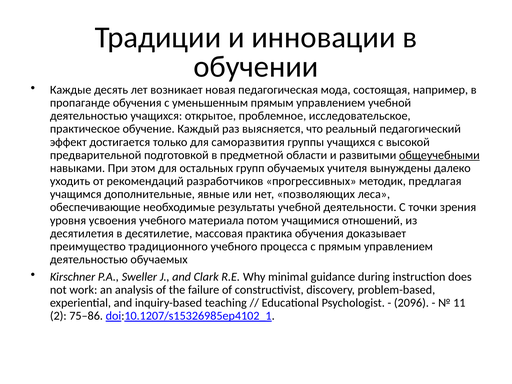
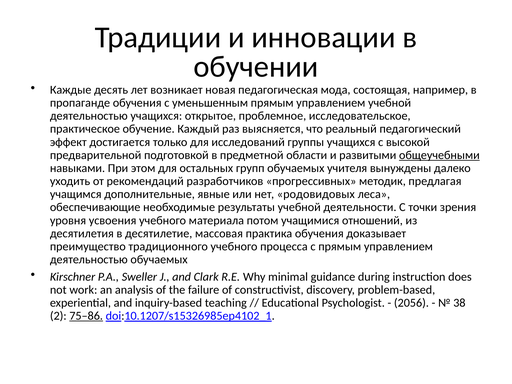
саморазвития: саморазвития -> исследований (248, 142)
позволяющих: позволяющих -> родовидовых (316, 194)
2096: 2096 -> 2056 (411, 303)
11: 11 -> 38 (459, 303)
75–86 underline: none -> present (86, 316)
